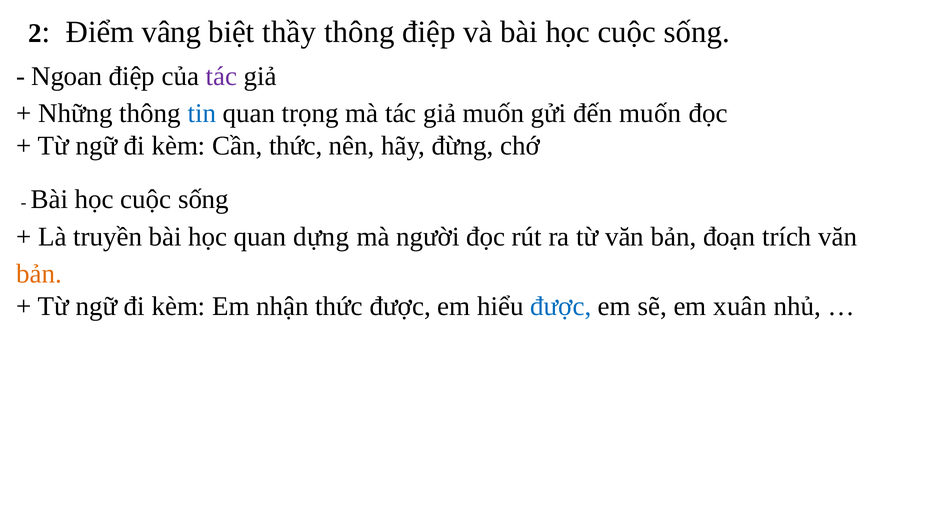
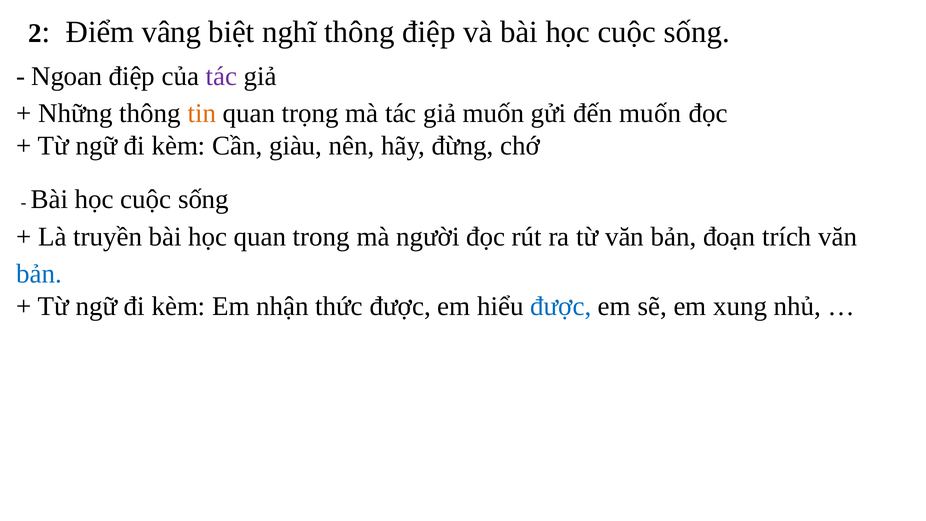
thầy: thầy -> nghĩ (289, 32)
tin colour: blue -> orange (202, 113)
Cần thức: thức -> giàu (296, 146)
dựng: dựng -> trong (321, 237)
bản colour: orange -> blue (39, 274)
xuân: xuân -> xung (740, 306)
